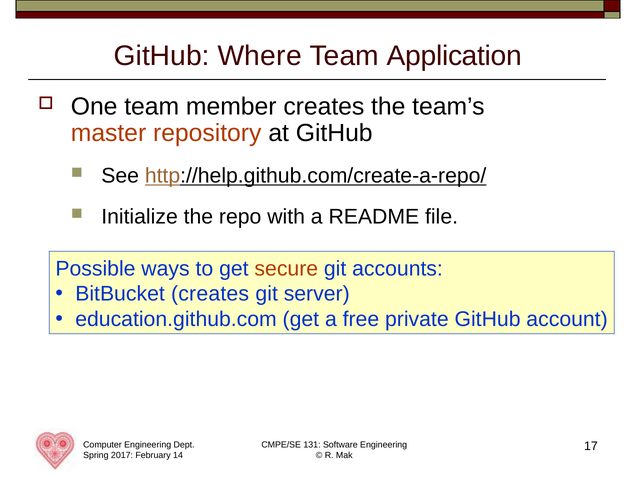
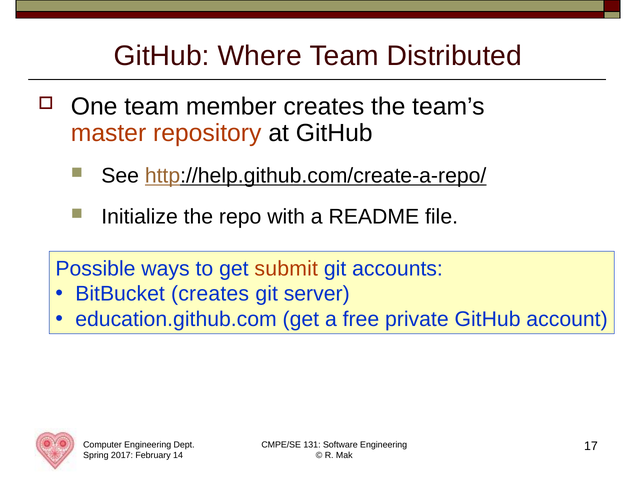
Application: Application -> Distributed (454, 56)
secure: secure -> submit (286, 269)
